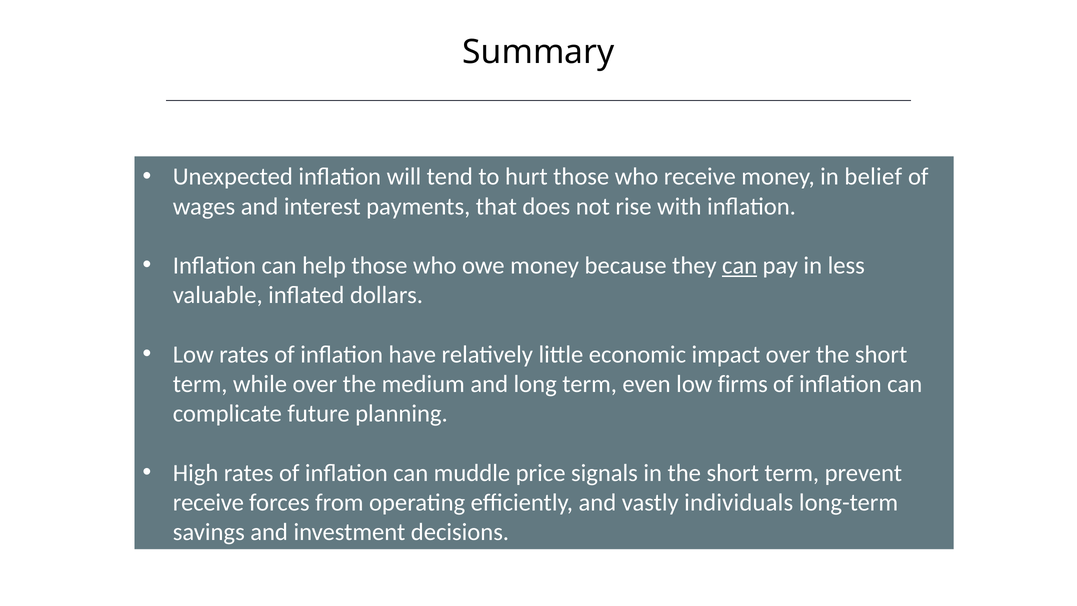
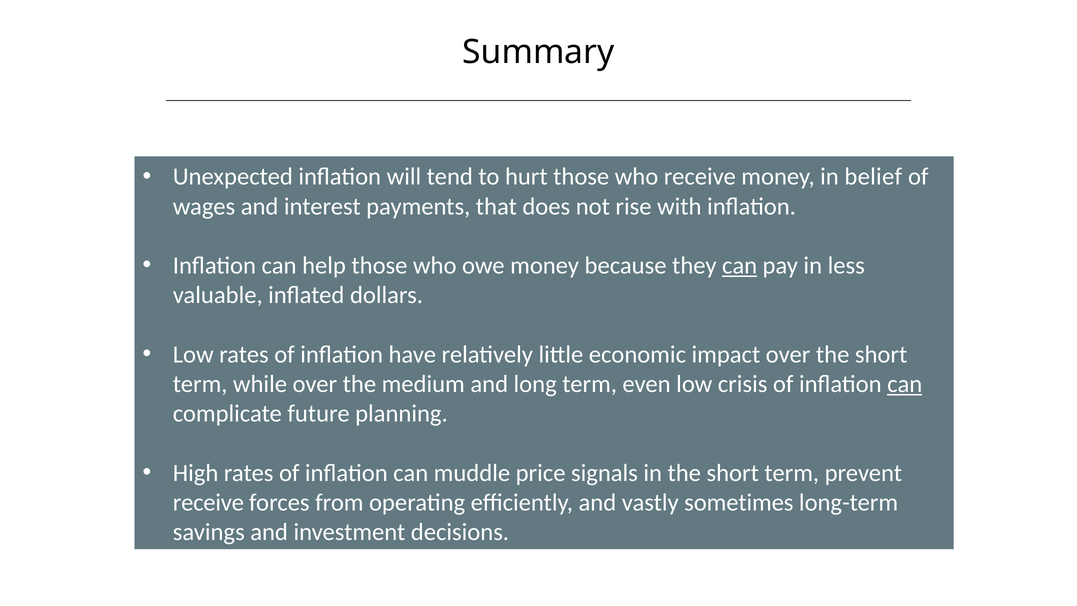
firms: firms -> crisis (743, 384)
can underline: none -> present (905, 384)
individuals: individuals -> sometimes (739, 502)
